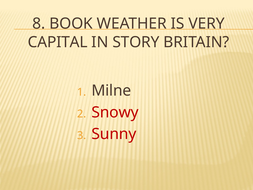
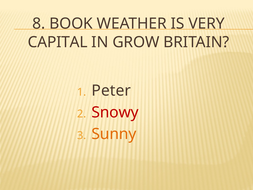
STORY: STORY -> GROW (136, 42)
Milne: Milne -> Peter (111, 91)
Sunny colour: red -> orange (114, 134)
